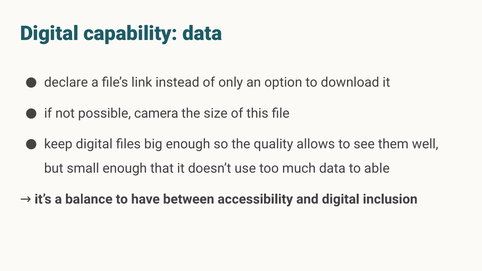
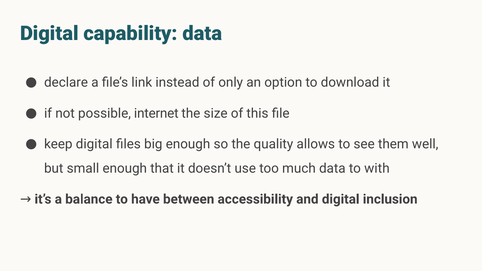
camera: camera -> internet (156, 113)
able: able -> with (377, 168)
